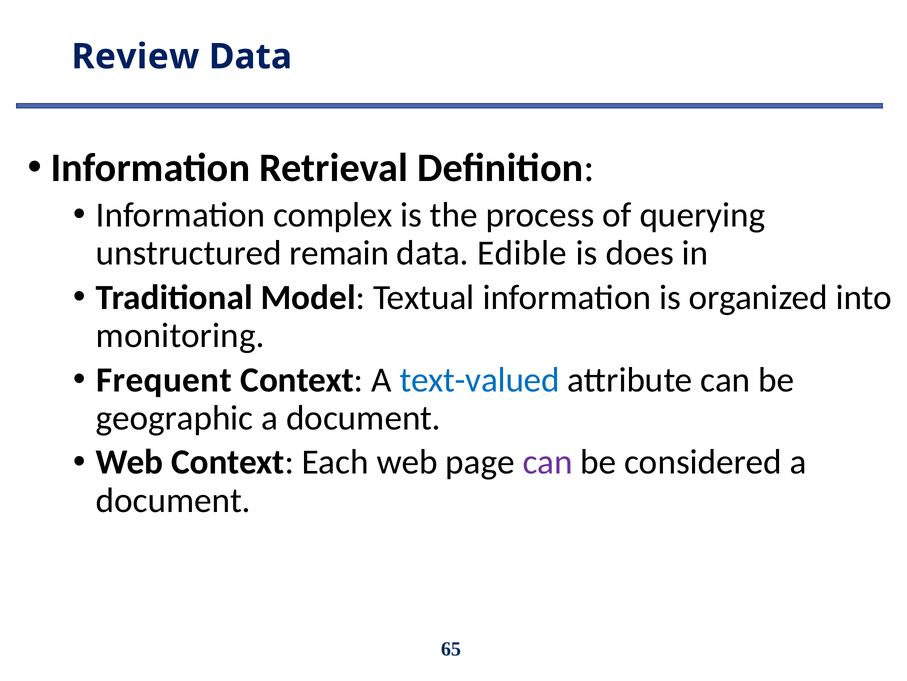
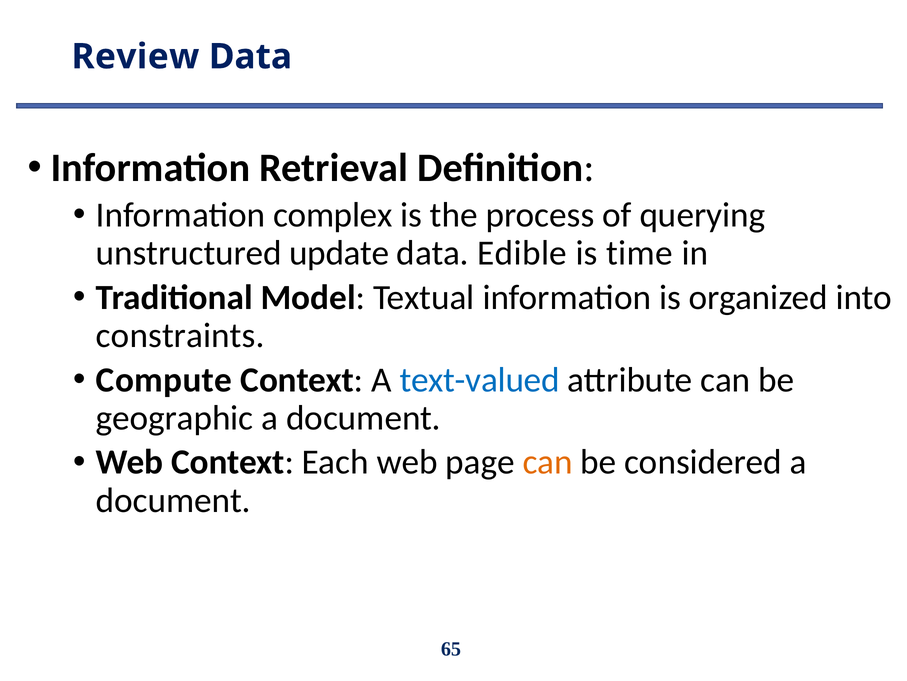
remain: remain -> update (339, 253)
does: does -> time (640, 253)
monitoring: monitoring -> constraints (180, 335)
Frequent: Frequent -> Compute (164, 379)
can colour: purple -> orange (548, 462)
